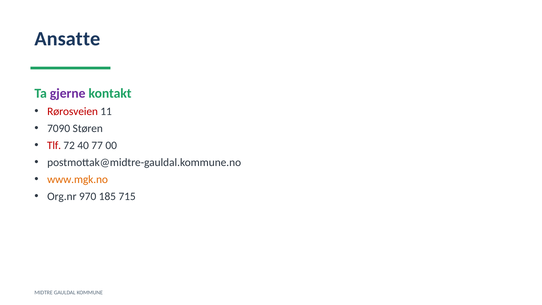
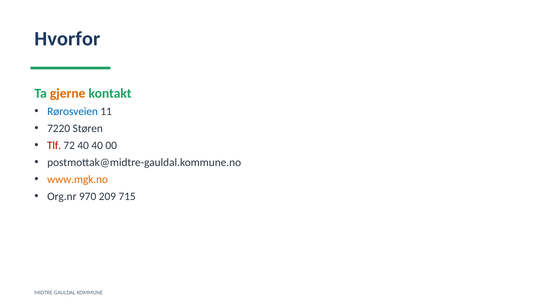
Ansatte: Ansatte -> Hvorfor (67, 39)
gjerne colour: purple -> orange (68, 93)
Rørosveien colour: red -> blue (73, 111)
7090: 7090 -> 7220 (59, 128)
40 77: 77 -> 40 (97, 145)
185: 185 -> 209 (107, 196)
